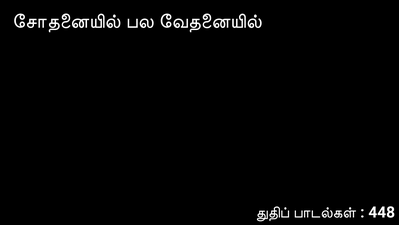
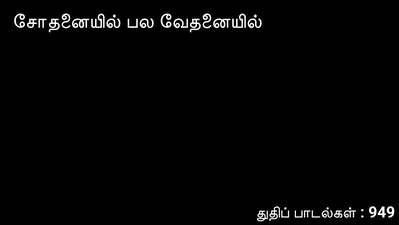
448: 448 -> 949 (382, 212)
